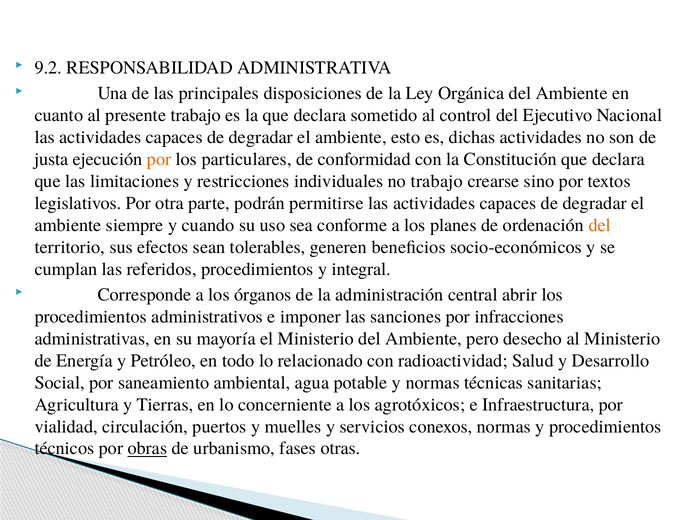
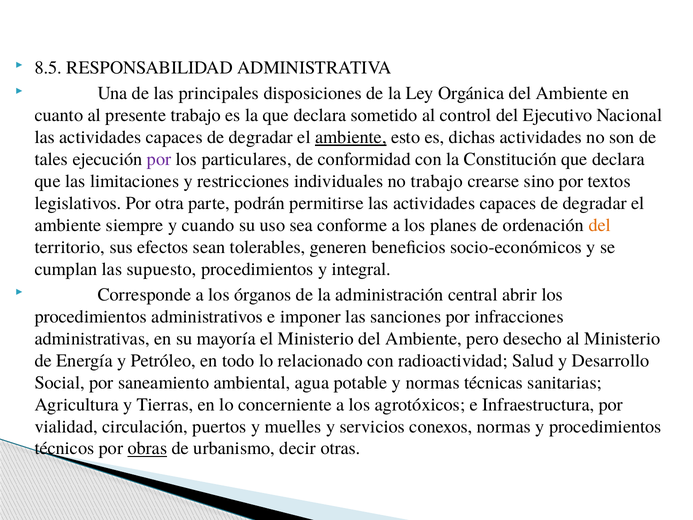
9.2: 9.2 -> 8.5 (48, 68)
ambiente underline: none -> present (351, 137)
justa: justa -> tales (51, 159)
por colour: orange -> purple (159, 159)
referidos: referidos -> supuesto (162, 269)
fases: fases -> decir (298, 448)
